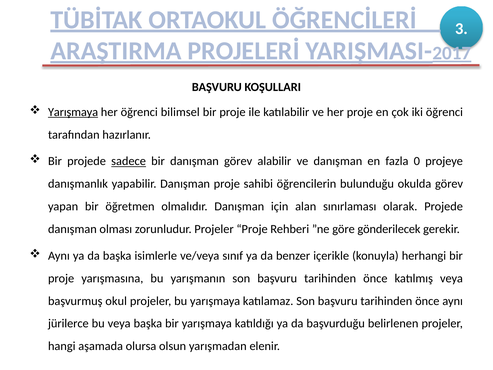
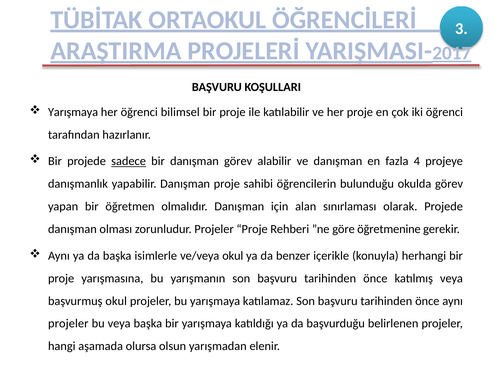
Yarışmaya underline: present -> none (73, 112)
0: 0 -> 4 (417, 161)
gönderilecek: gönderilecek -> öğretmenine (389, 229)
ve/veya sınıf: sınıf -> okul (233, 256)
jürilerce: jürilerce -> projeler (68, 323)
